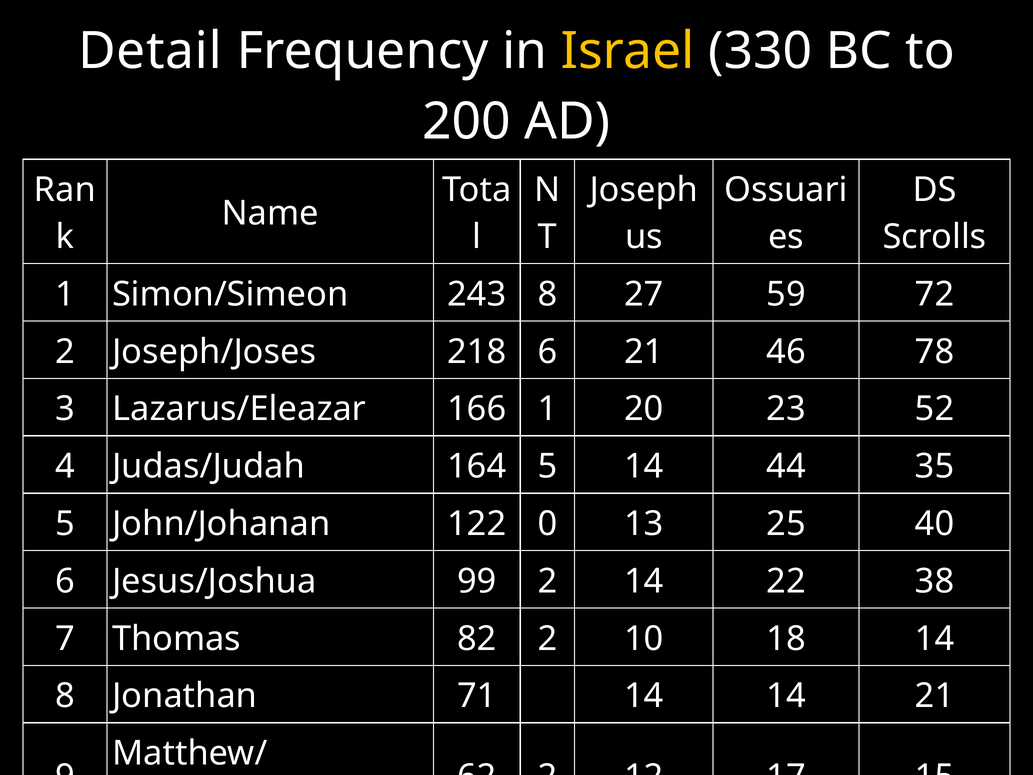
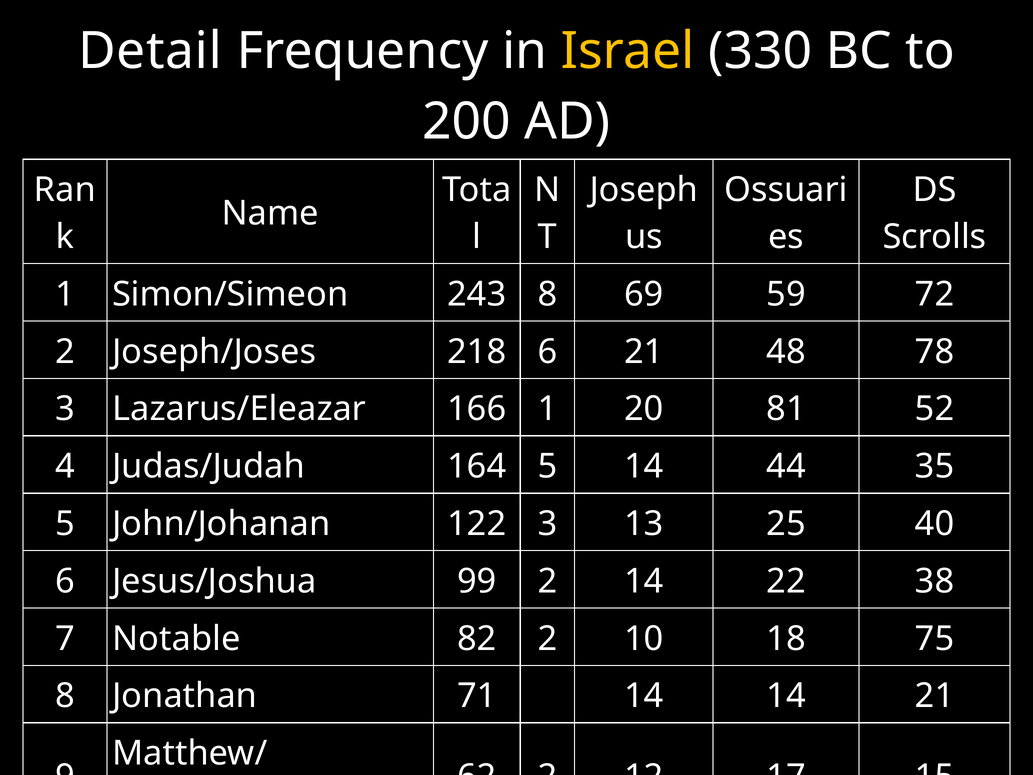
27: 27 -> 69 (644, 294)
46: 46 -> 48 (786, 352)
20 23: 23 -> 81 (786, 409)
122 0: 0 -> 3 (547, 524)
Thomas: Thomas -> Notable (176, 638)
18 14: 14 -> 75 (935, 638)
